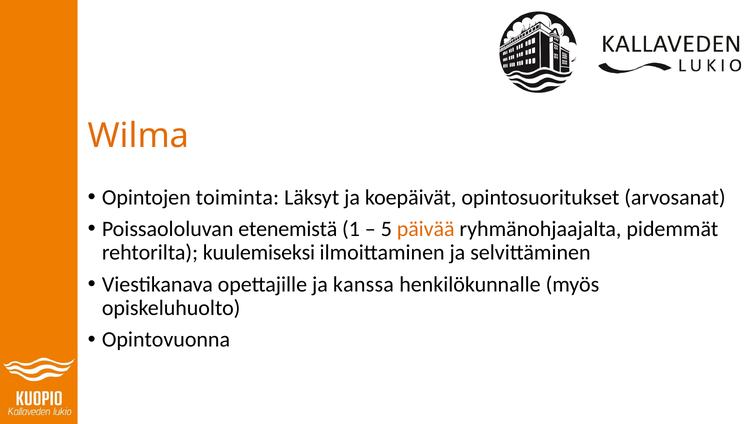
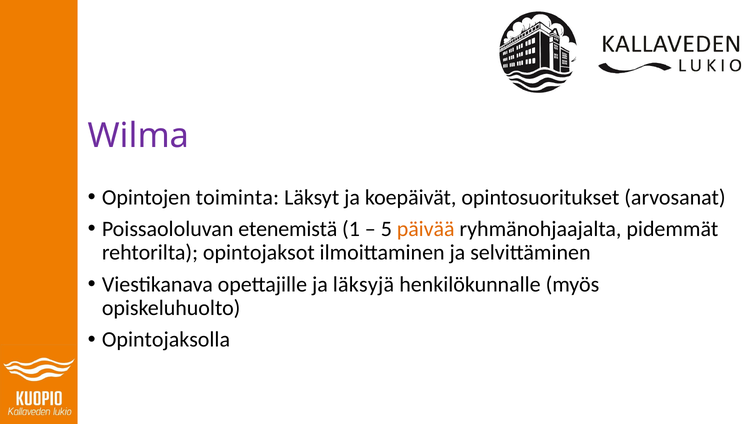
Wilma colour: orange -> purple (139, 136)
kuulemiseksi: kuulemiseksi -> opintojaksot (259, 253)
kanssa: kanssa -> läksyjä (363, 284)
Opintovuonna: Opintovuonna -> Opintojaksolla (166, 340)
